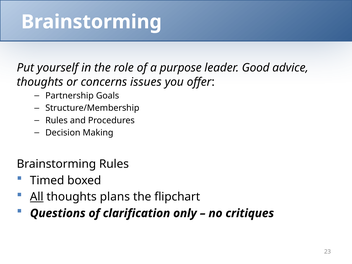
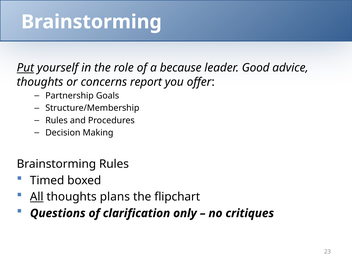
Put underline: none -> present (25, 68)
purpose: purpose -> because (181, 68)
issues: issues -> report (146, 82)
